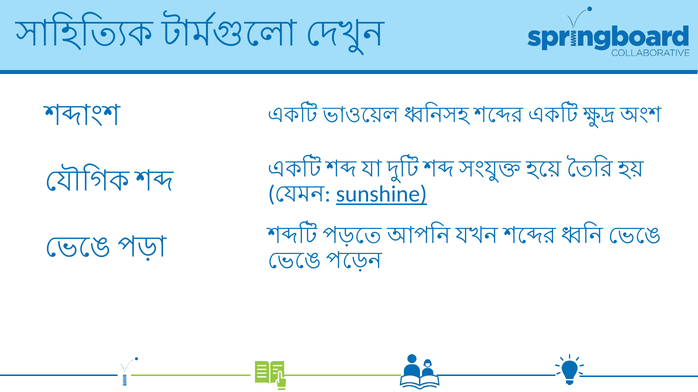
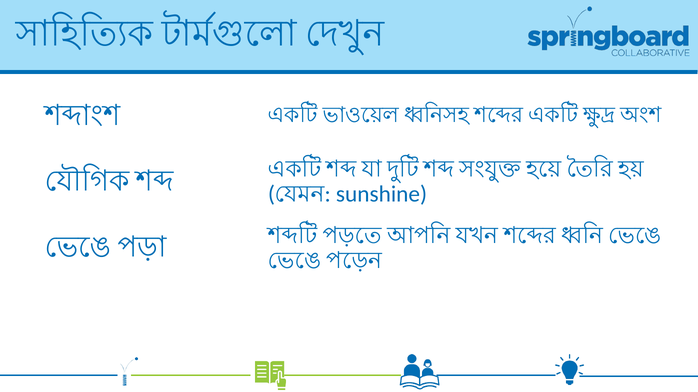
sunshine underline: present -> none (382, 195)
